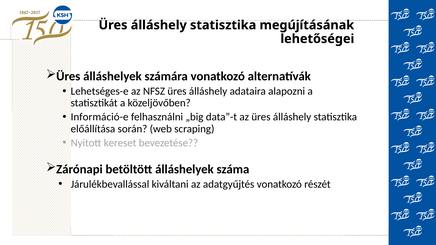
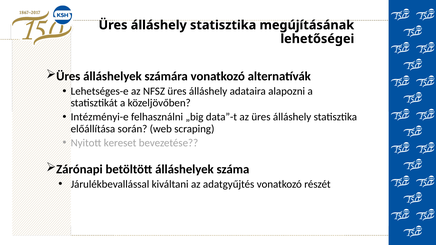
Információ-e: Információ-e -> Intézményi-e (100, 117)
